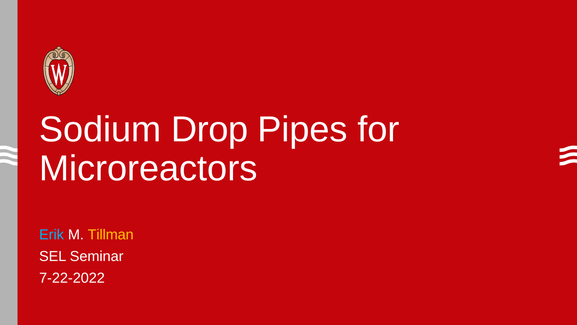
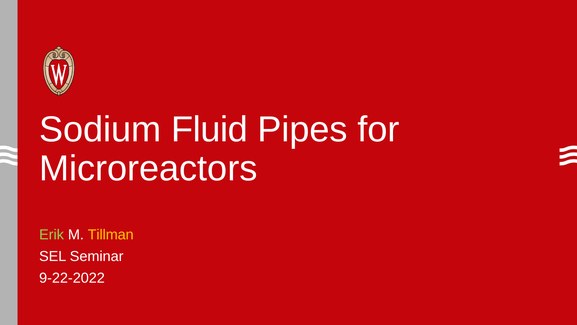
Drop: Drop -> Fluid (210, 129)
Erik colour: light blue -> light green (52, 235)
7-22-2022: 7-22-2022 -> 9-22-2022 (72, 278)
